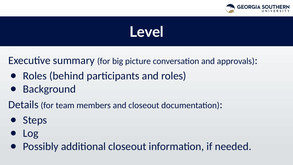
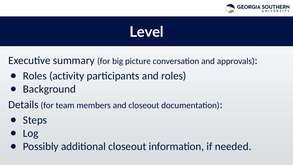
behind: behind -> activity (67, 76)
